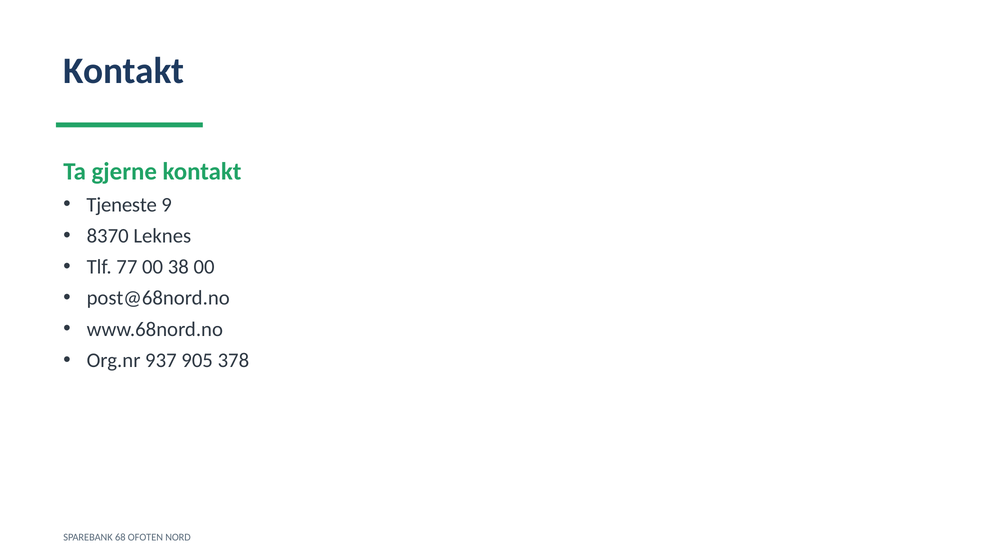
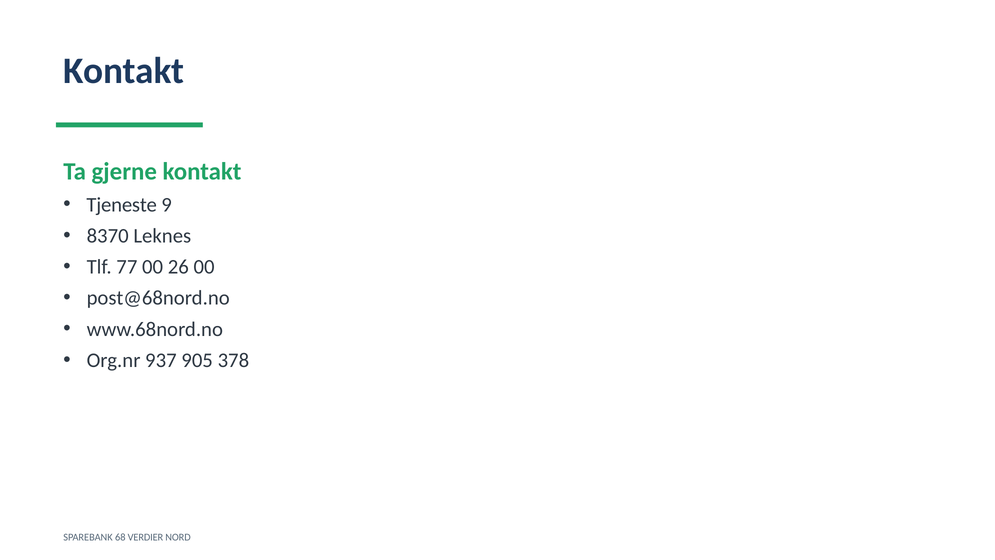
38: 38 -> 26 (178, 267)
OFOTEN: OFOTEN -> VERDIER (145, 537)
